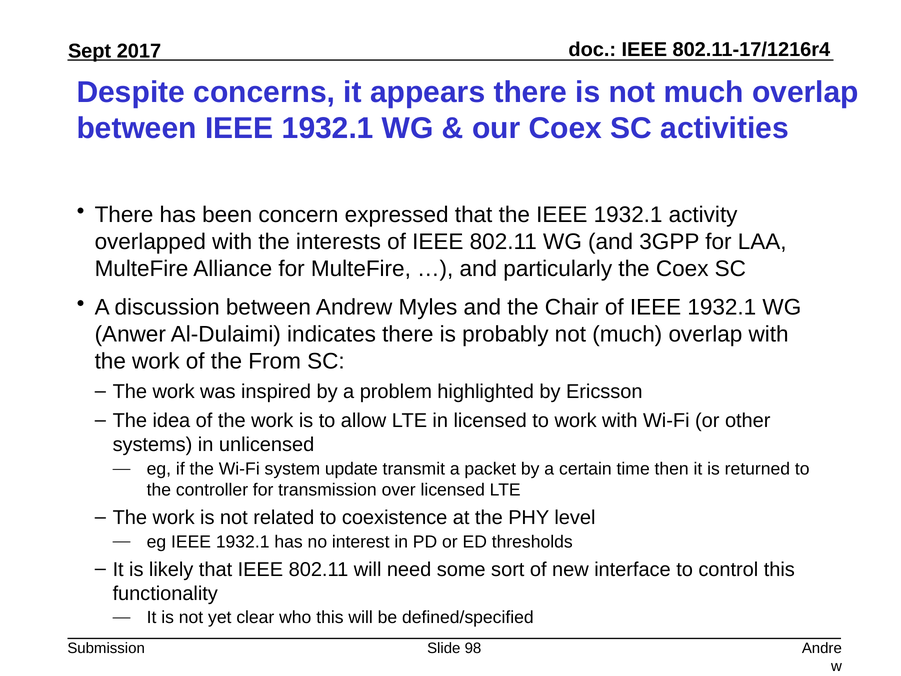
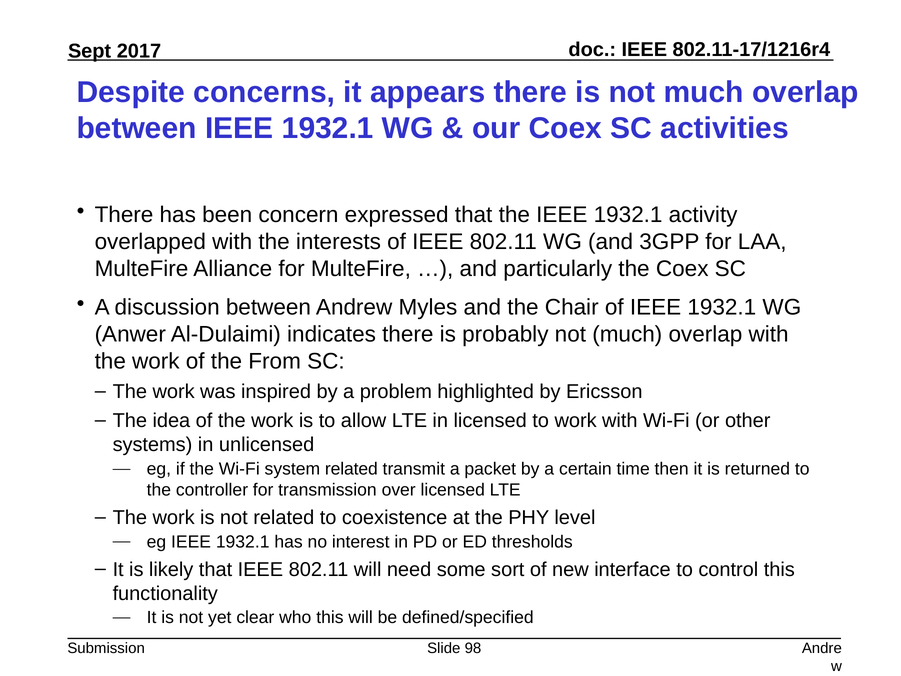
system update: update -> related (351, 469)
